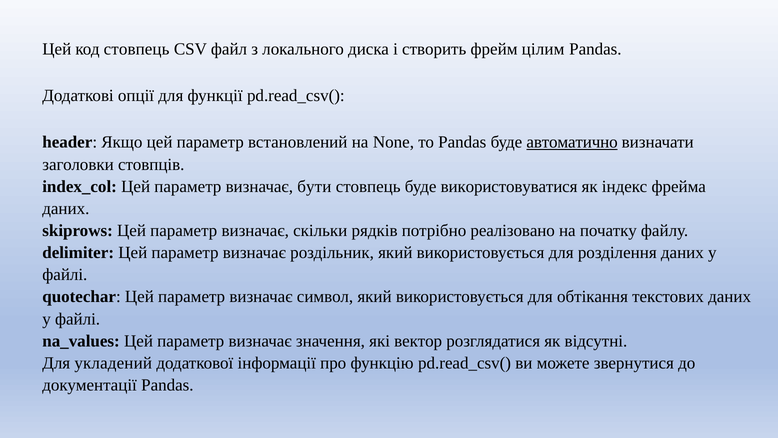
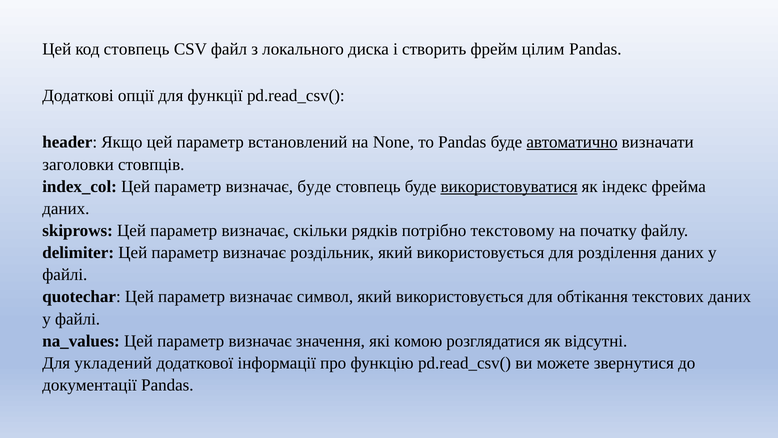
визначає бути: бути -> буде (314, 186)
використовуватися underline: none -> present (509, 186)
реалізовано: реалізовано -> текстовому (513, 230)
вектор: вектор -> комою (418, 341)
